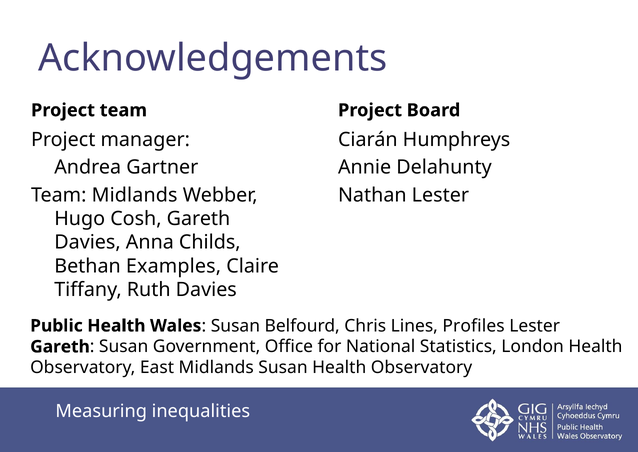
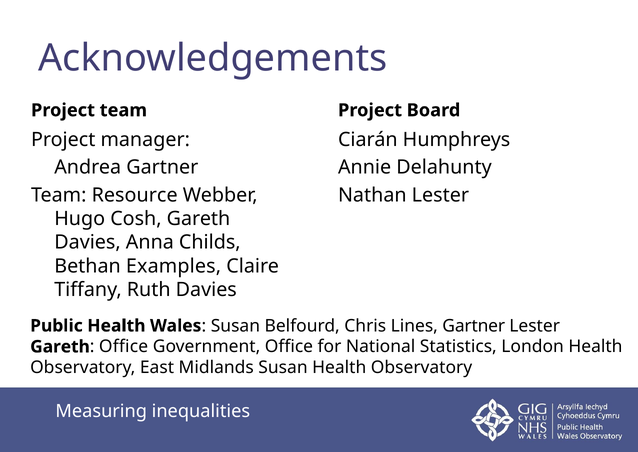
Team Midlands: Midlands -> Resource (135, 195)
Lines Profiles: Profiles -> Gartner (474, 325)
Susan: Susan -> Office (124, 346)
